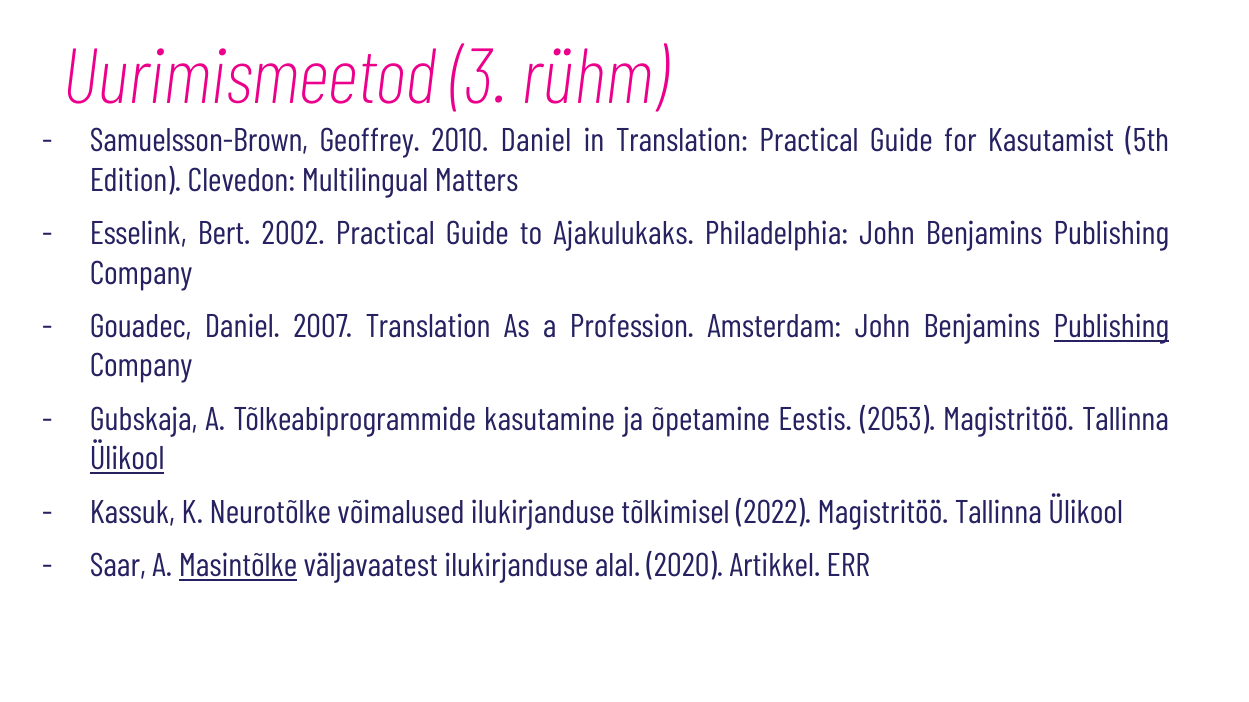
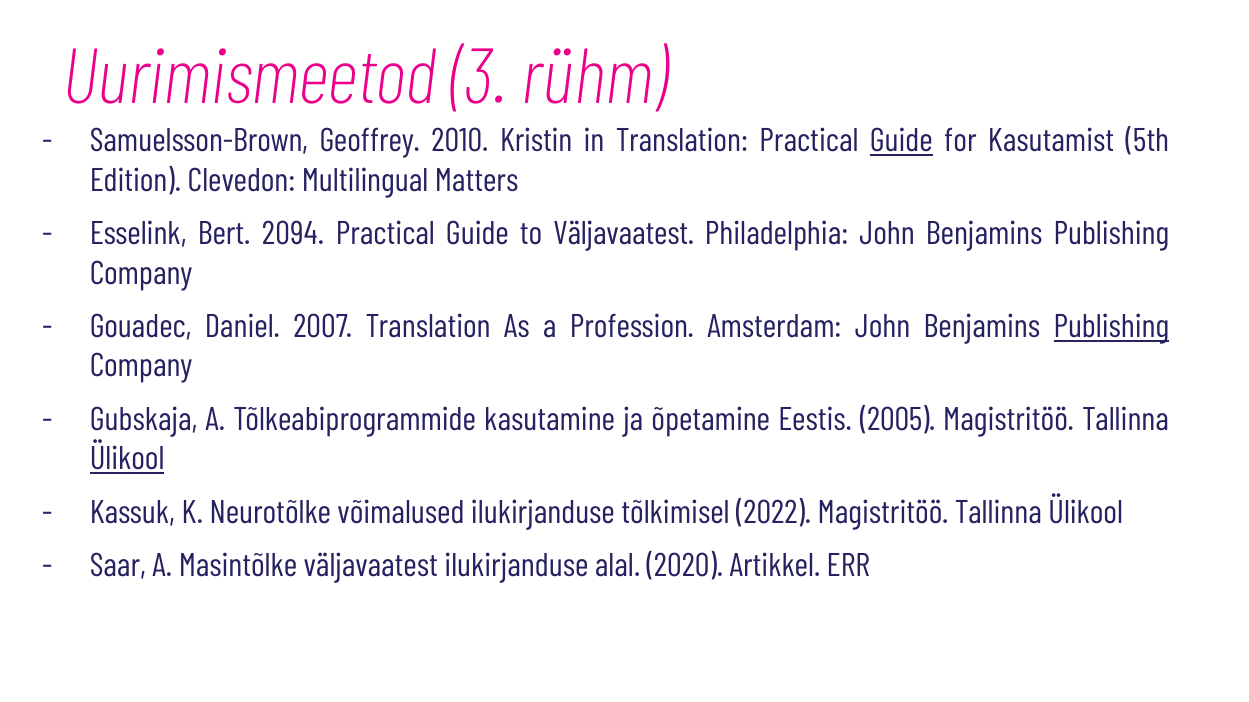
2010 Daniel: Daniel -> Kristin (536, 141)
Guide underline: none -> present (901, 141)
2002: 2002 -> 2094 (293, 234)
to Ajakulukaks: Ajakulukaks -> Väljavaatest (624, 234)
2053: 2053 -> 2005 (898, 420)
Masintõlke underline: present -> none (238, 566)
